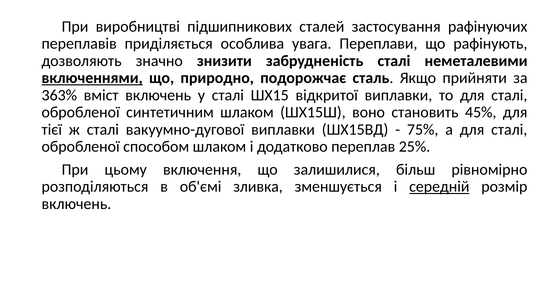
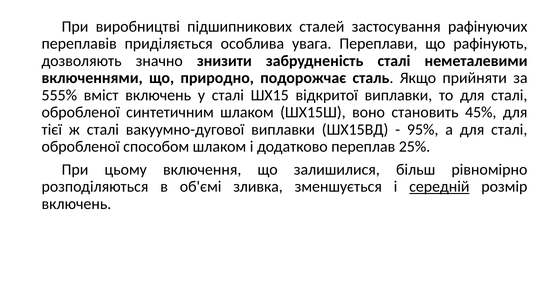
включеннями underline: present -> none (92, 78)
363%: 363% -> 555% (59, 95)
75%: 75% -> 95% (423, 129)
